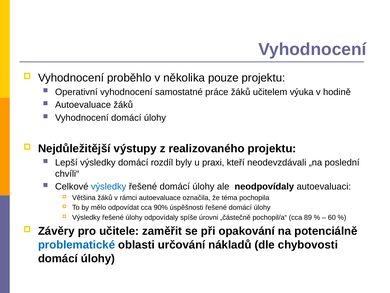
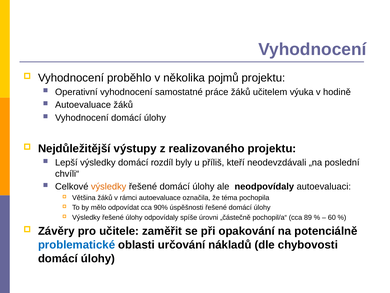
pouze: pouze -> pojmů (223, 78)
praxi: praxi -> příliš (213, 162)
výsledky colour: blue -> orange (109, 186)
